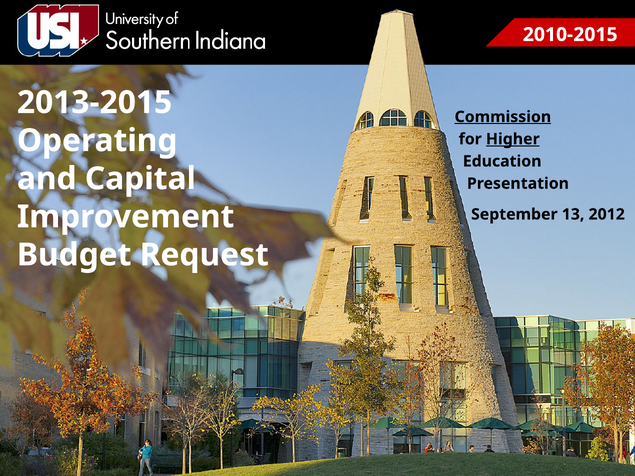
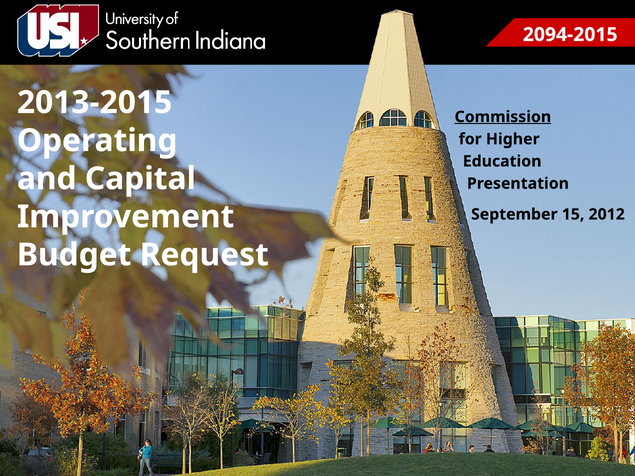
2010-2015: 2010-2015 -> 2094-2015 (570, 35)
Higher underline: present -> none (513, 139)
13: 13 -> 15 (573, 214)
